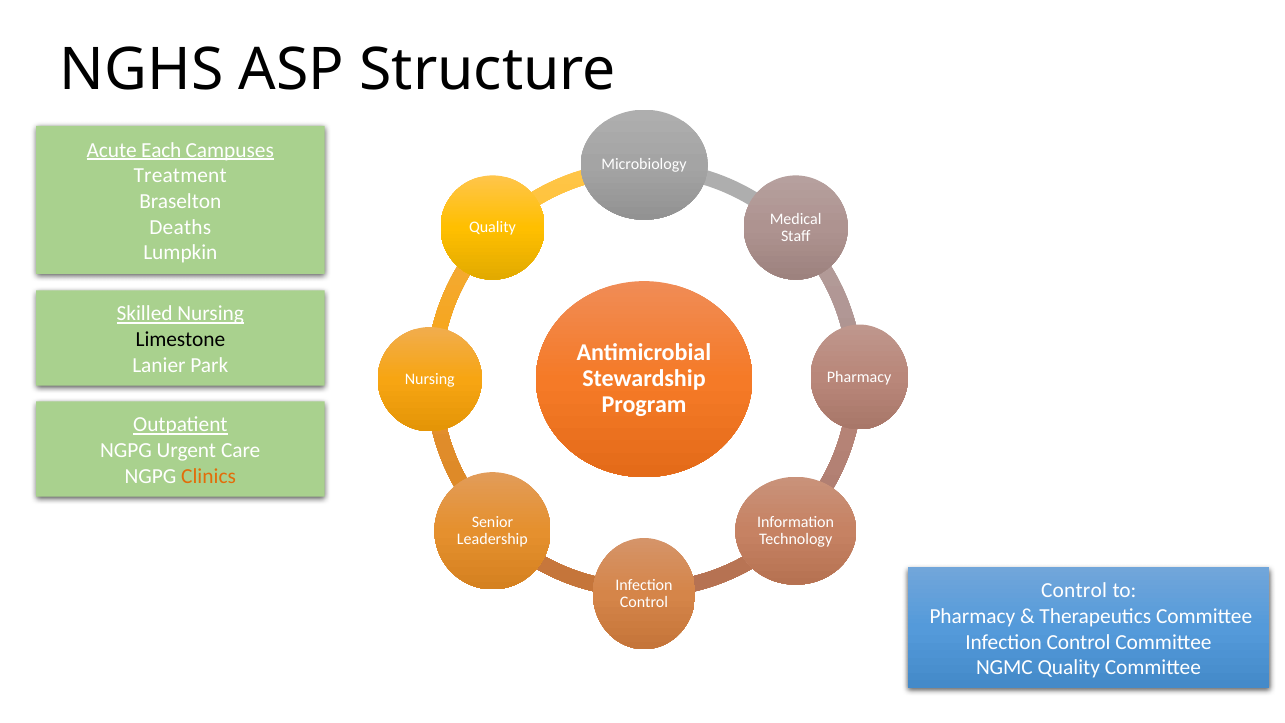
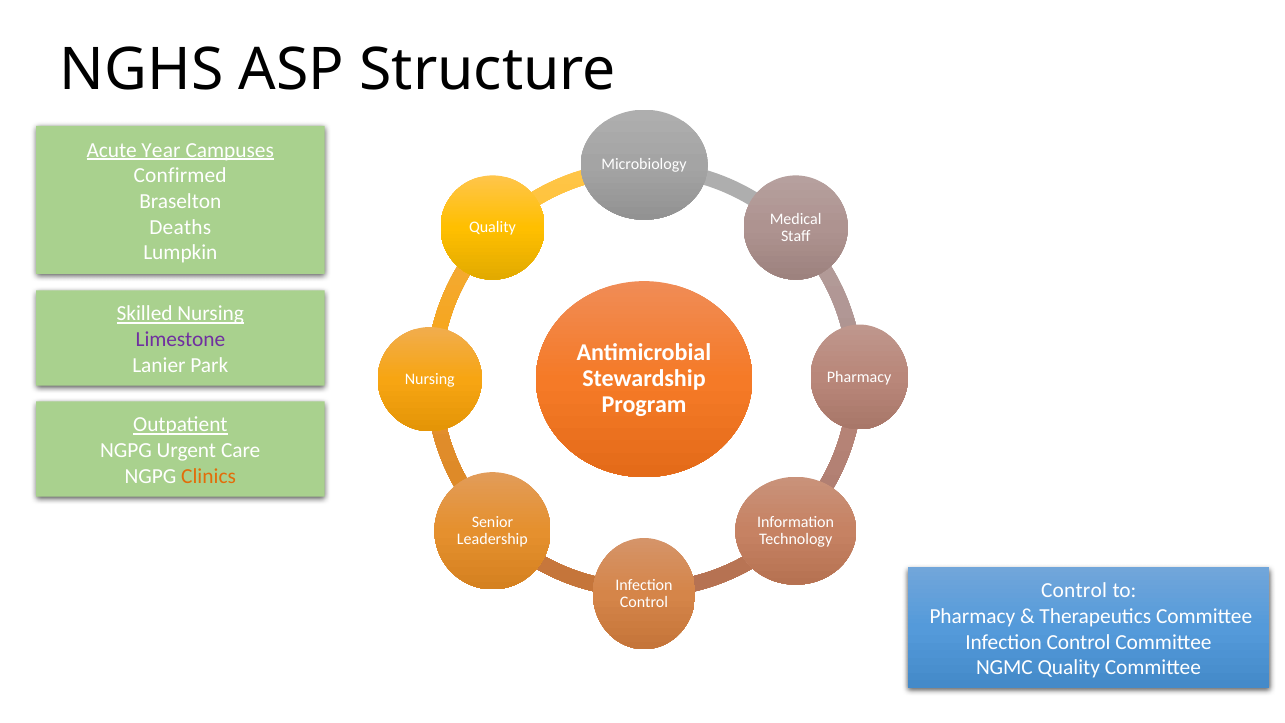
Each: Each -> Year (161, 150)
Treatment: Treatment -> Confirmed (180, 176)
Limestone colour: black -> purple (180, 339)
